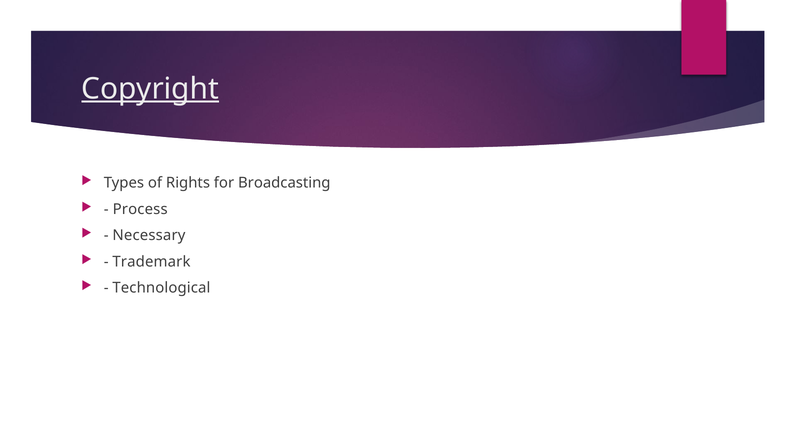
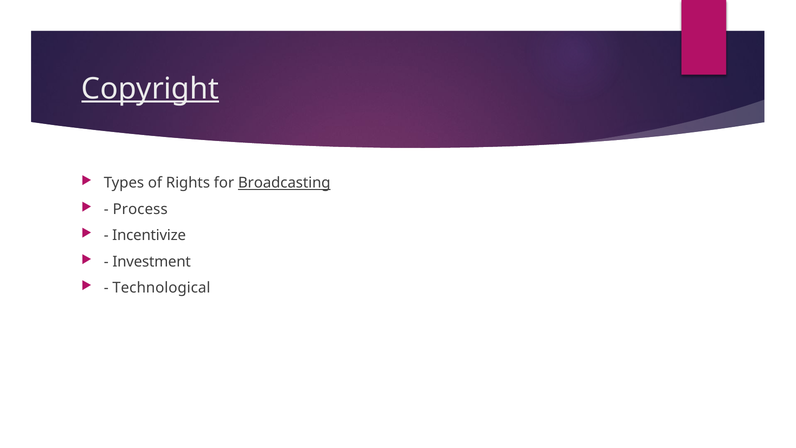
Broadcasting underline: none -> present (284, 183)
Necessary: Necessary -> Incentivize (149, 235)
Trademark: Trademark -> Investment (152, 262)
